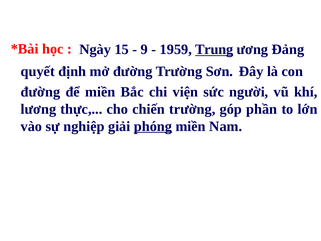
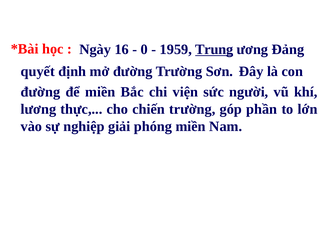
15: 15 -> 16 (122, 49)
9: 9 -> 0 (144, 49)
phóng underline: present -> none (153, 126)
